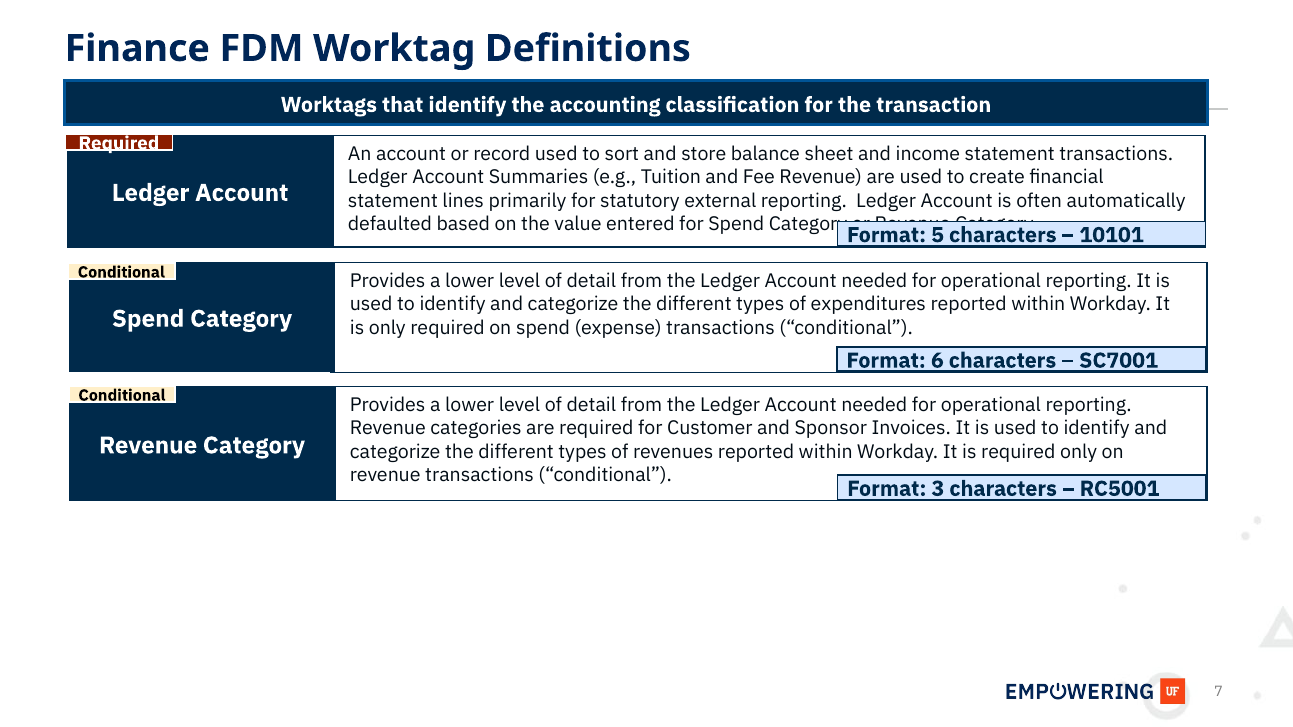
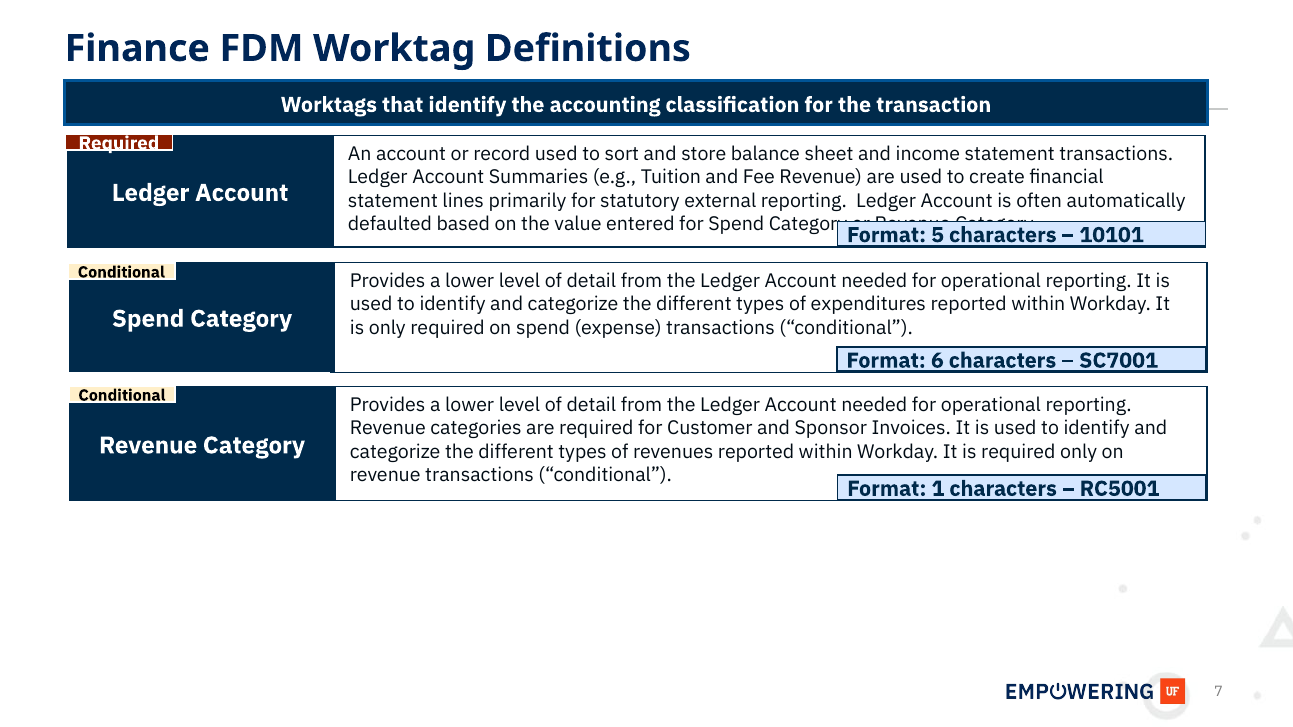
3: 3 -> 1 (938, 489)
